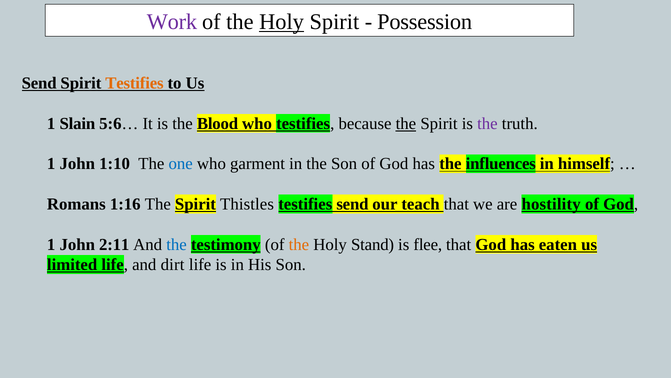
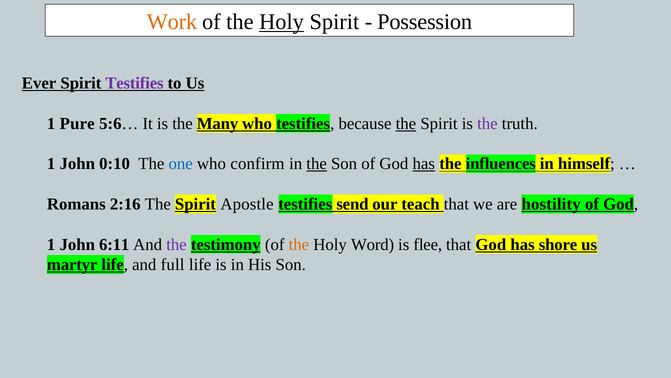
Work colour: purple -> orange (172, 22)
Send: Send -> Ever (39, 83)
Testifies colour: orange -> purple (134, 83)
Slain: Slain -> Pure (77, 123)
Blood: Blood -> Many (218, 123)
1:10: 1:10 -> 0:10 (115, 164)
garment: garment -> confirm (257, 164)
the underline: none -> present (317, 164)
has underline: none -> present (424, 164)
1:16: 1:16 -> 2:16 (125, 204)
Thistles: Thistles -> Apostle (247, 204)
2:11: 2:11 -> 6:11 (114, 244)
the colour: blue -> purple (177, 244)
Stand: Stand -> Word (373, 244)
eaten: eaten -> shore (558, 244)
limited: limited -> martyr (72, 264)
dirt: dirt -> full (173, 264)
